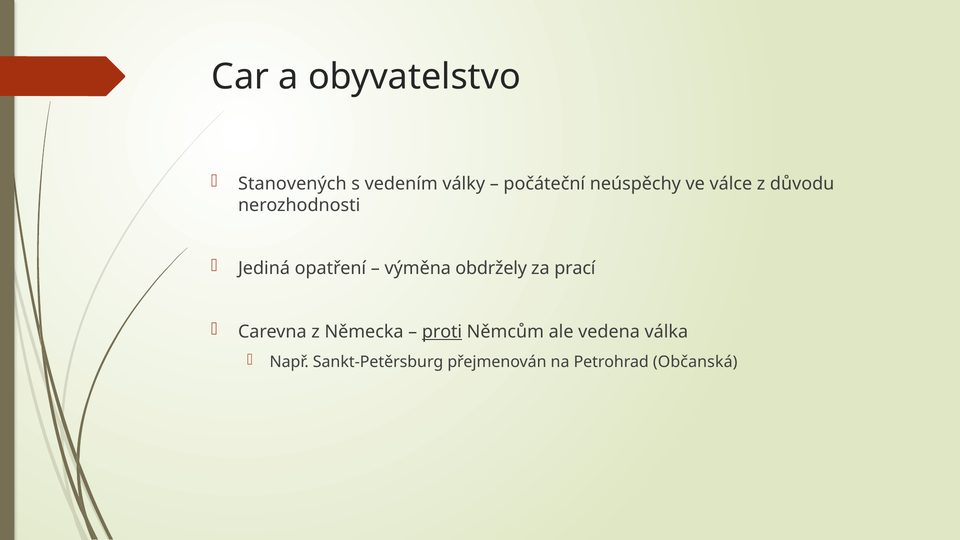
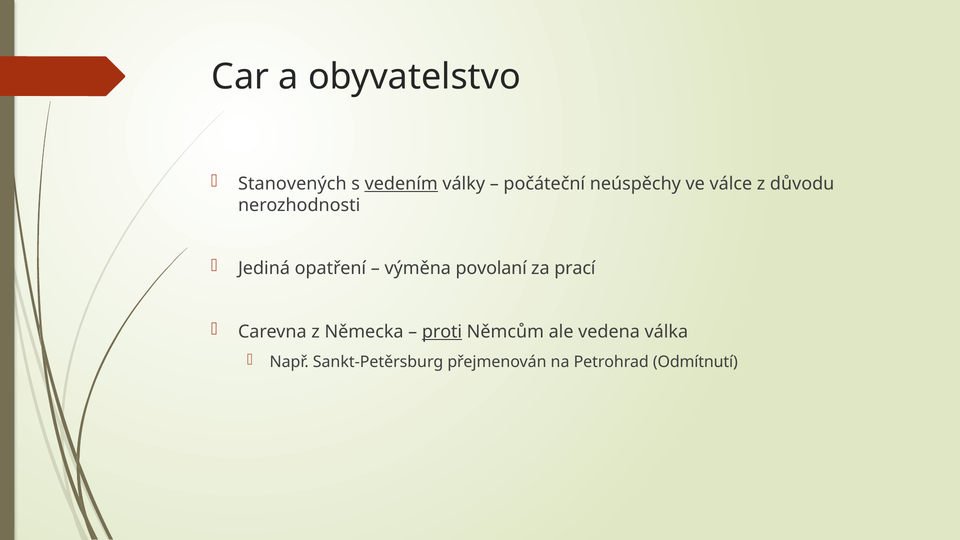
vedením underline: none -> present (401, 184)
obdržely: obdržely -> povolaní (491, 268)
Občanská: Občanská -> Odmítnutí (695, 362)
